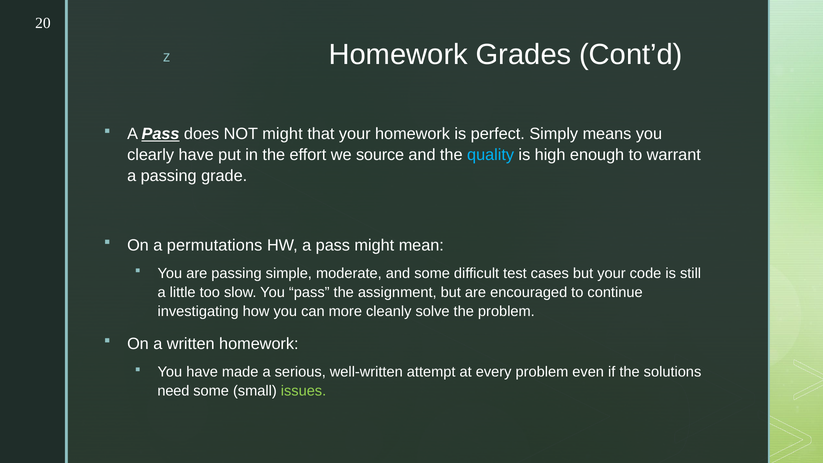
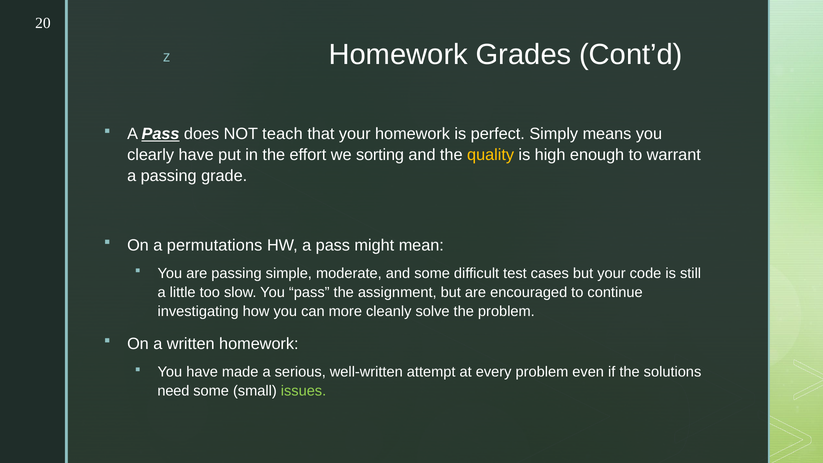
NOT might: might -> teach (282, 134)
source: source -> sorting (380, 155)
quality colour: light blue -> yellow (491, 155)
